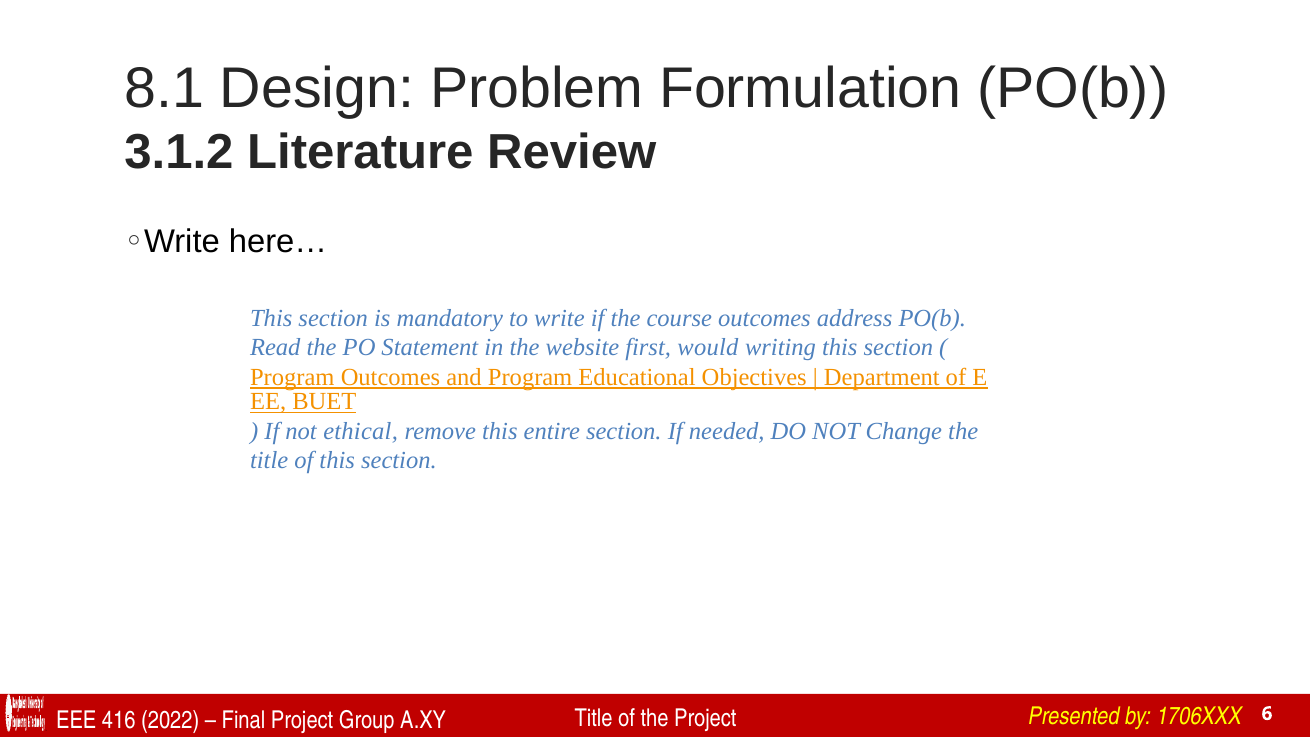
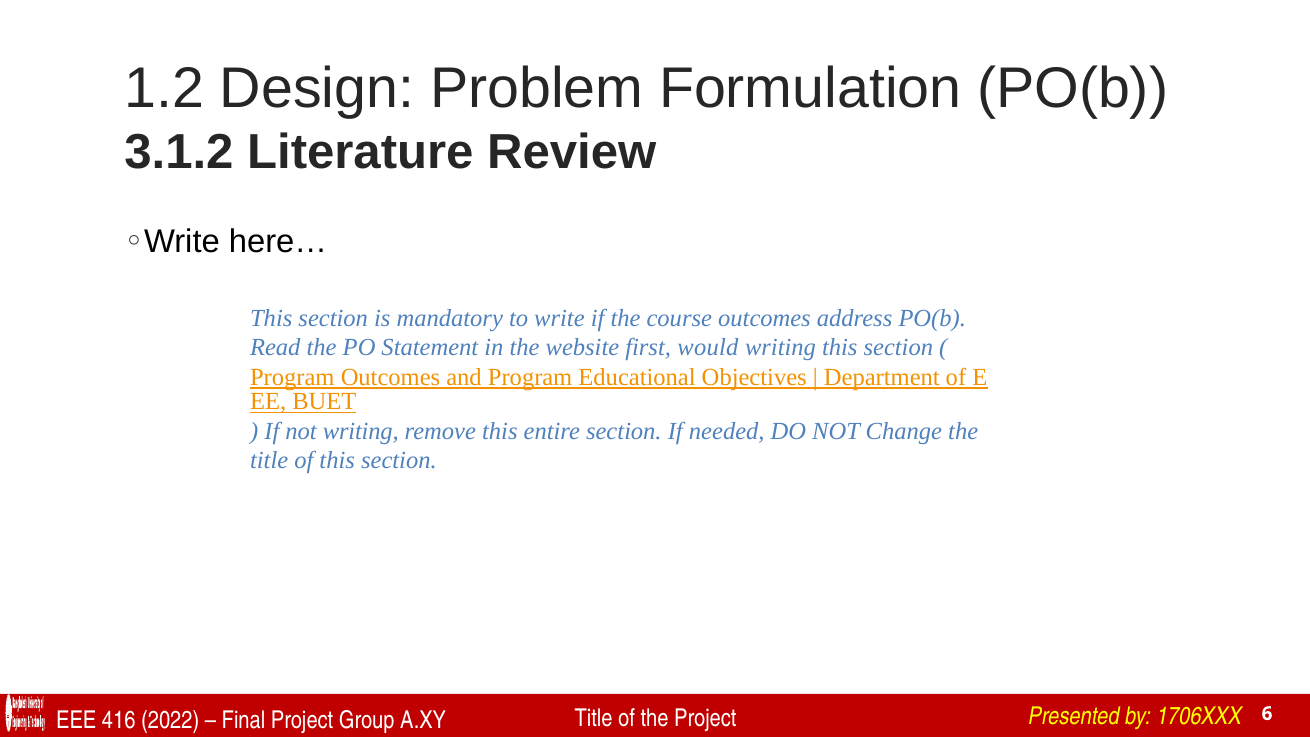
8.1: 8.1 -> 1.2 (164, 88)
not ethical: ethical -> writing (361, 431)
